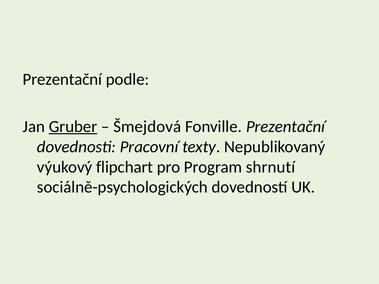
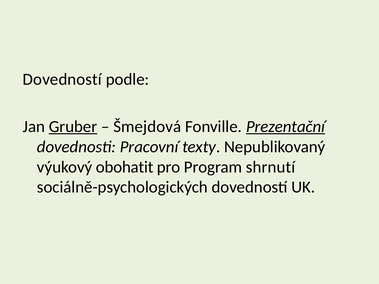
Prezentační: Prezentační -> Dovedností (62, 80)
Prezentační underline: none -> present (286, 127)
flipchart: flipchart -> obohatit (125, 167)
